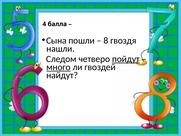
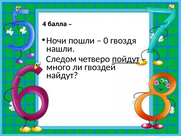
Сына: Сына -> Ночи (56, 41)
8: 8 -> 0 (106, 41)
много underline: present -> none (58, 67)
